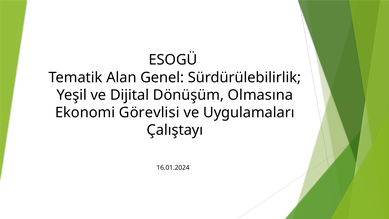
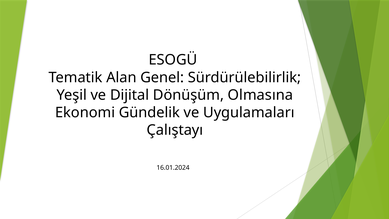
Görevlisi: Görevlisi -> Gündelik (149, 112)
